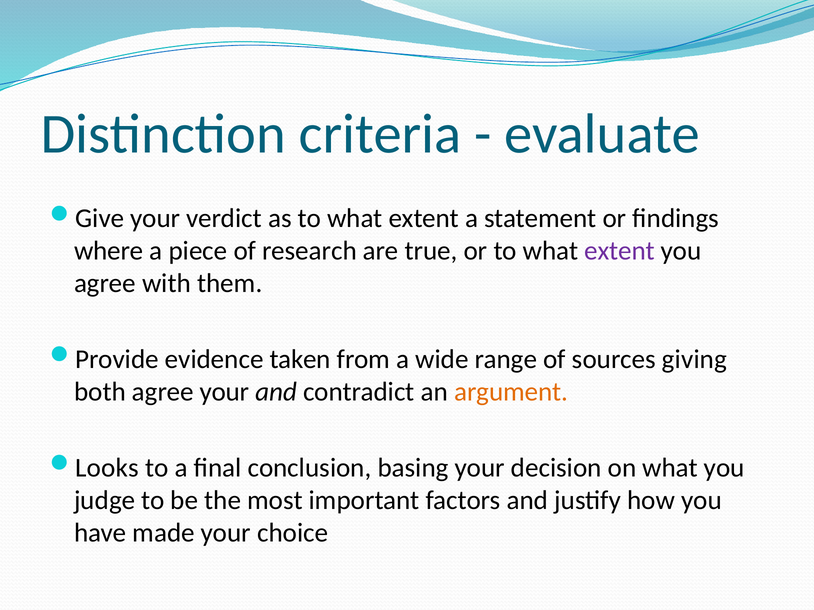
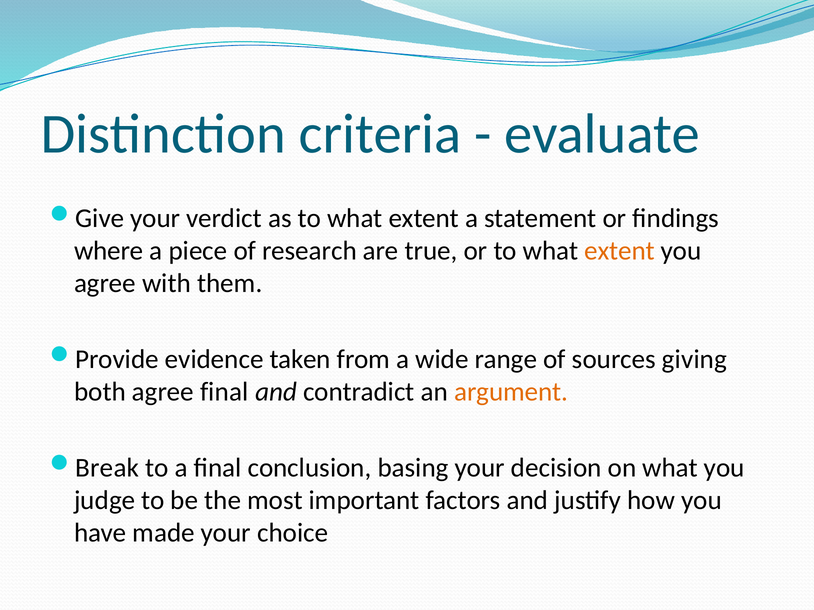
extent colour: purple -> orange (620, 251)
agree your: your -> final (224, 392)
Looks: Looks -> Break (107, 468)
